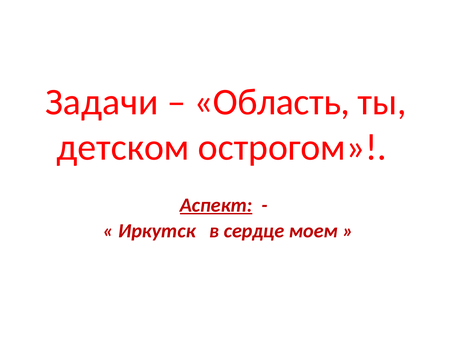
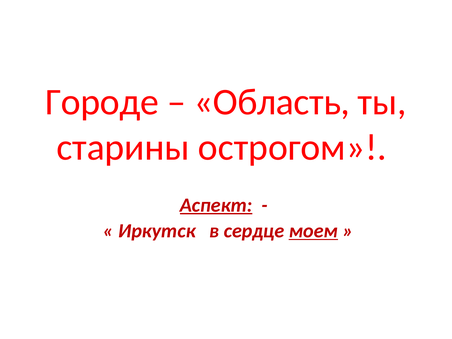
Задачи: Задачи -> Городе (102, 102)
детском: детском -> старины (123, 147)
моем underline: none -> present (313, 231)
